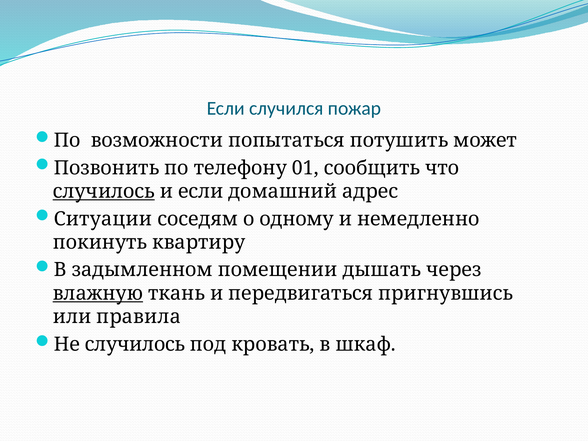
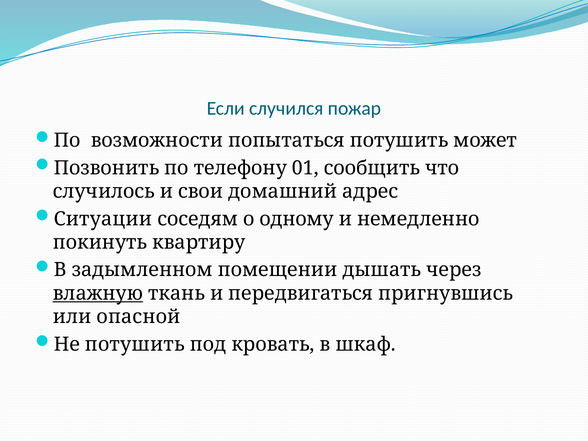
случилось underline: present -> none (104, 191)
и если: если -> свои (201, 191)
правила: правила -> опасной (139, 317)
Не случилось: случилось -> потушить (135, 344)
